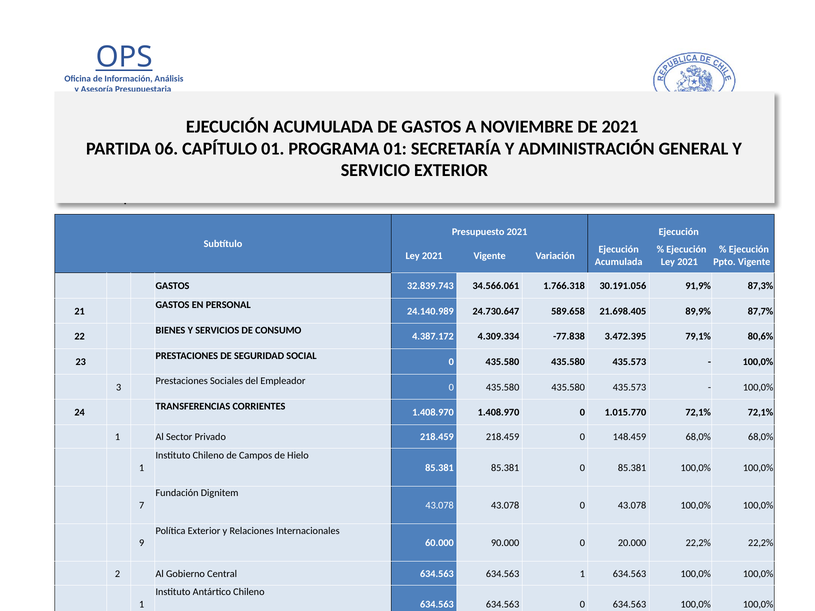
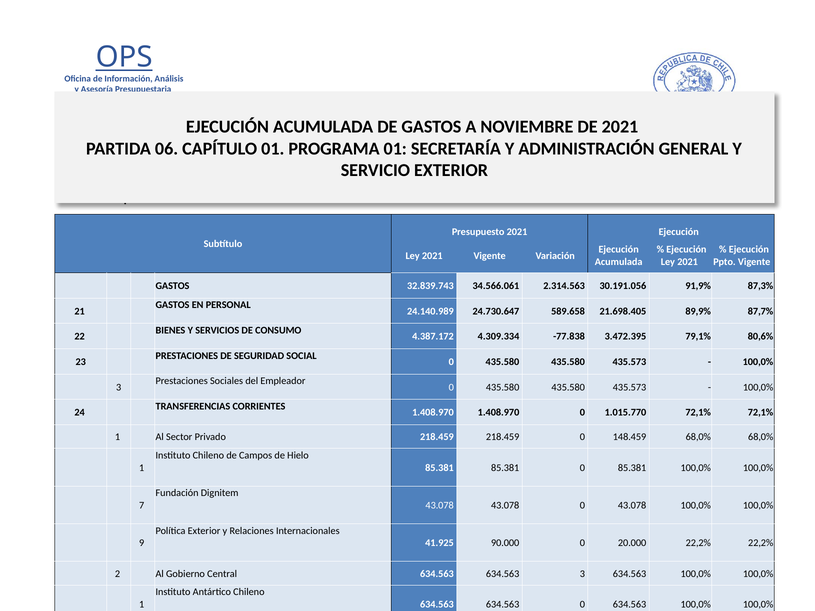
1.766.318: 1.766.318 -> 2.314.563 (564, 286)
60.000: 60.000 -> 41.925 (439, 543)
634.563 1: 1 -> 3 (582, 574)
